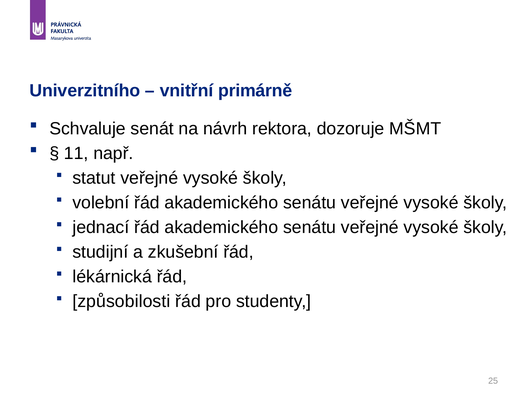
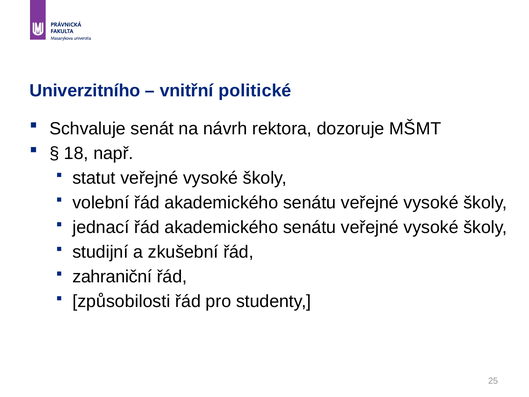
primárně: primárně -> politické (255, 91)
11: 11 -> 18 (76, 153)
lékárnická: lékárnická -> zahraniční (112, 277)
